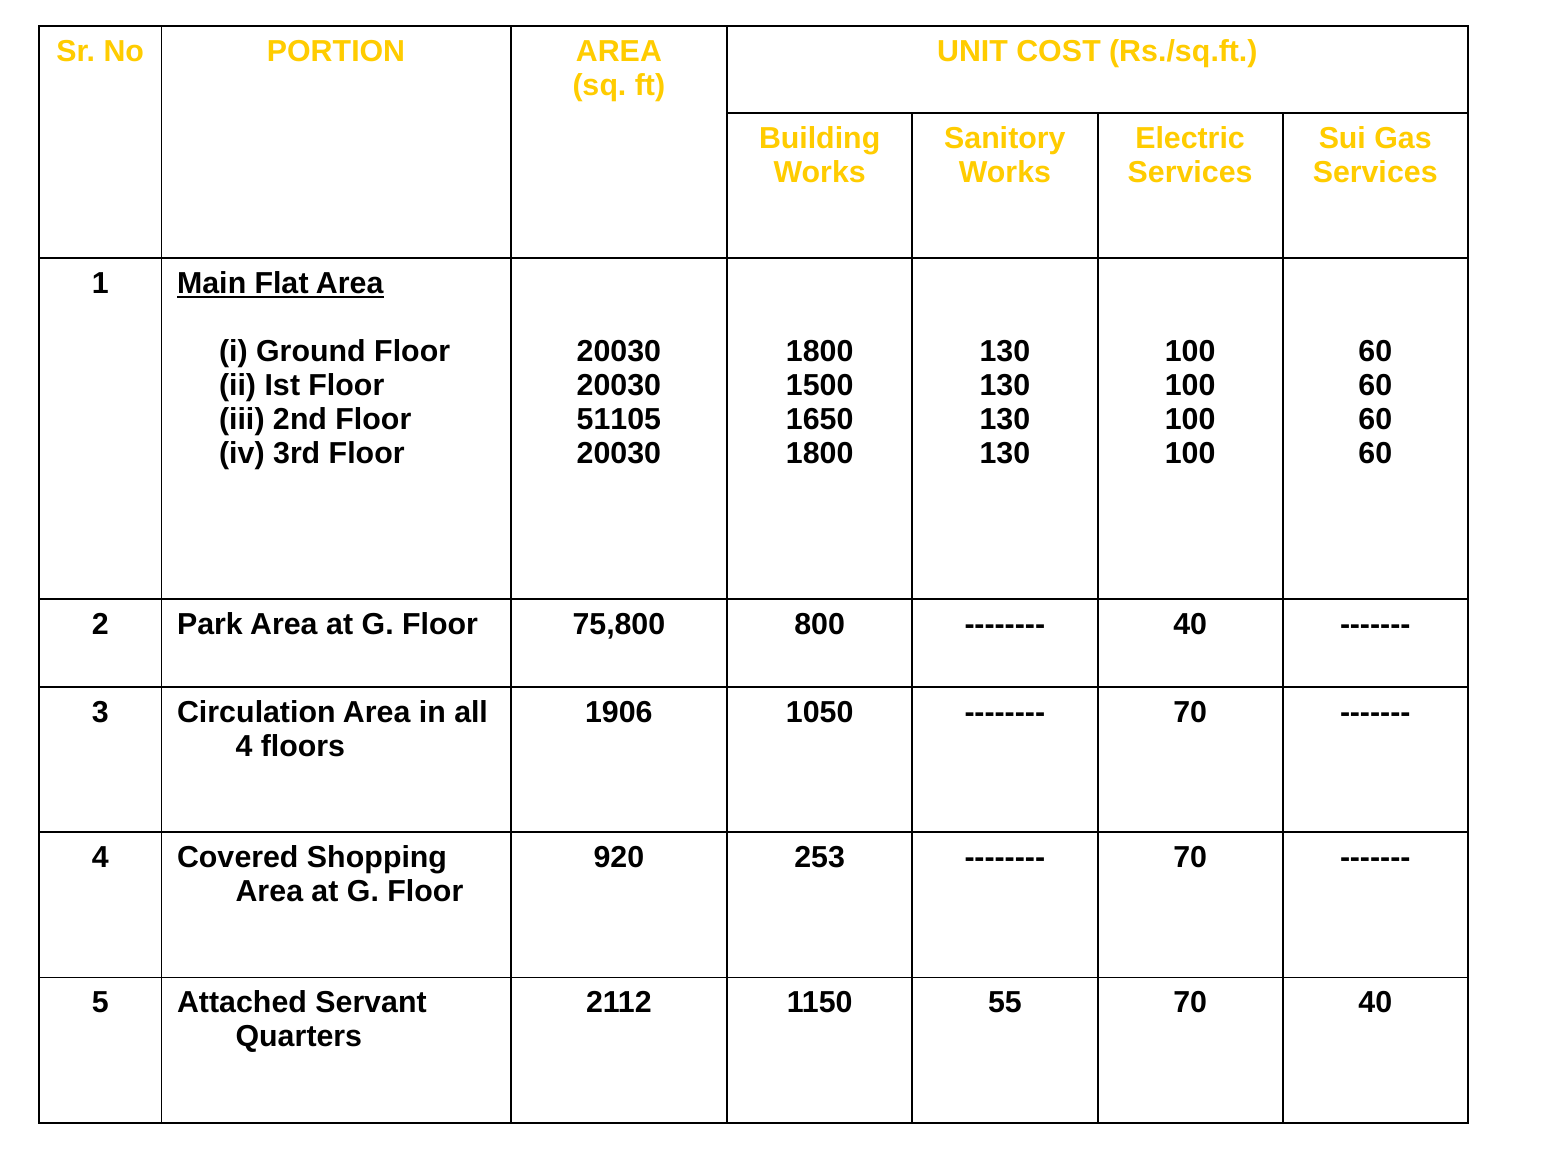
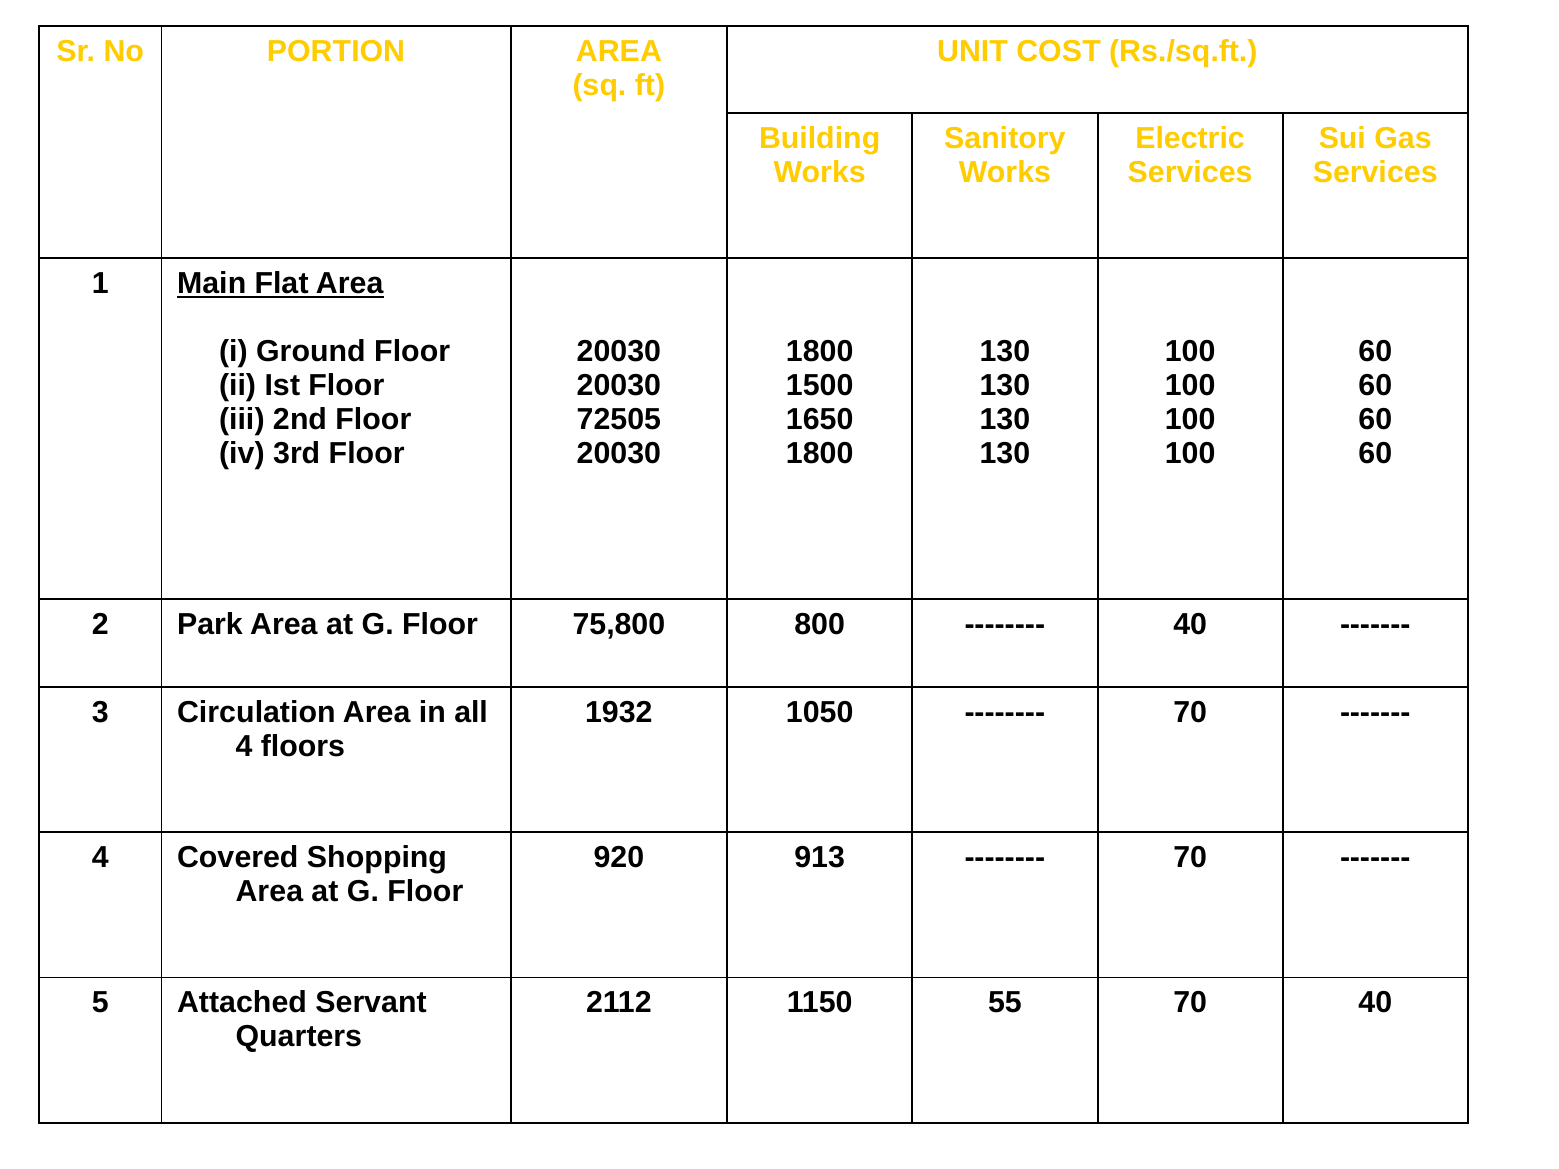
51105: 51105 -> 72505 (619, 420)
1906: 1906 -> 1932 (619, 712)
253: 253 -> 913 (820, 858)
